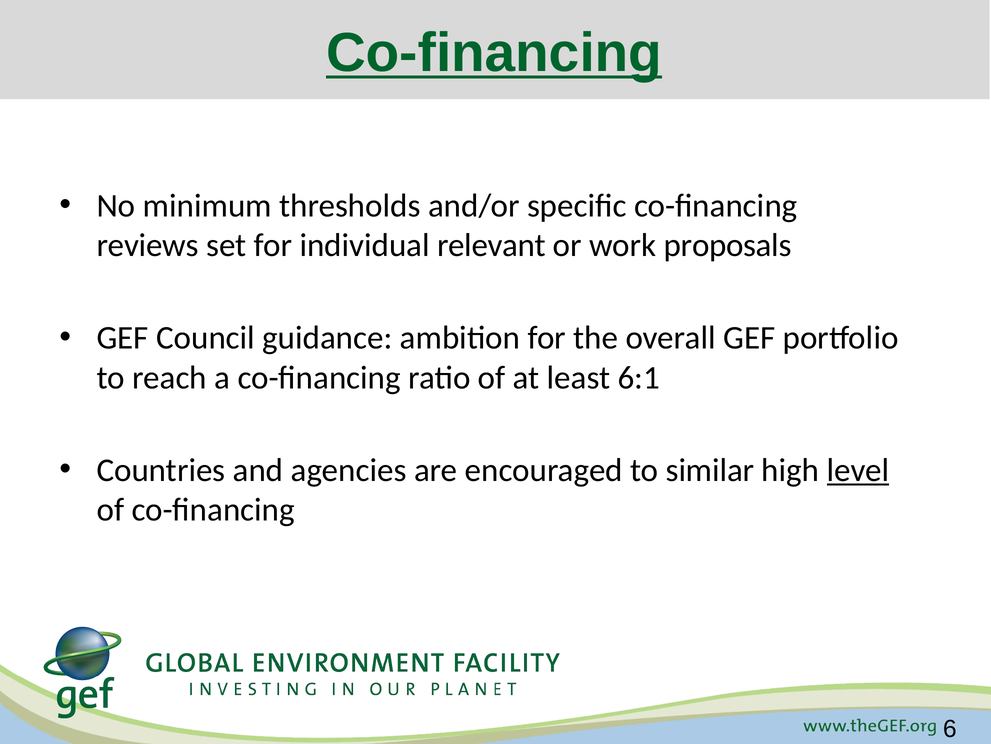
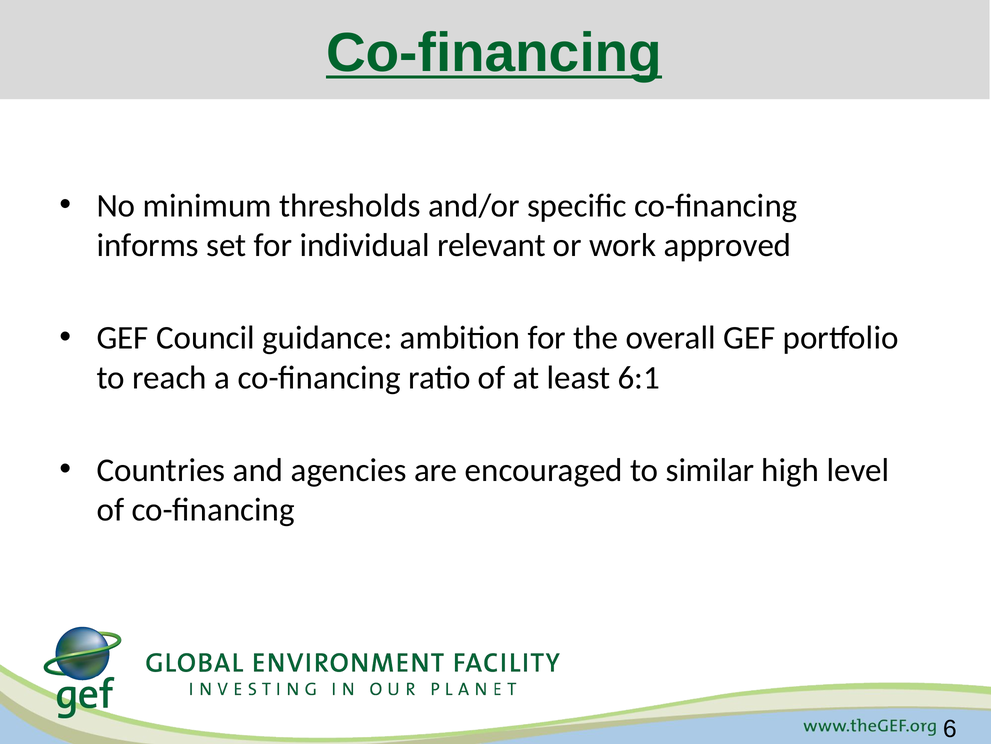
reviews: reviews -> informs (148, 245)
proposals: proposals -> approved (728, 245)
level underline: present -> none (858, 470)
